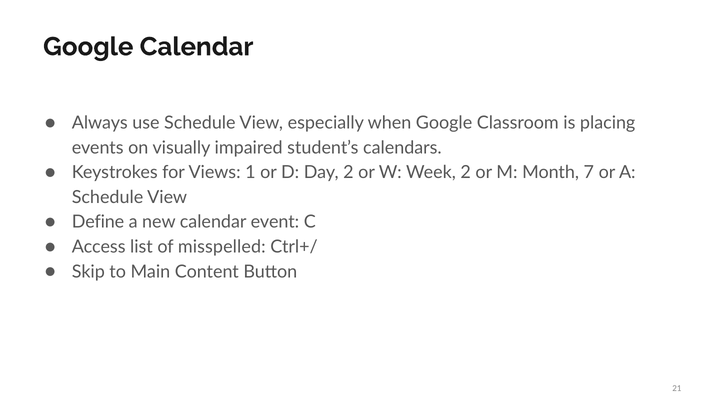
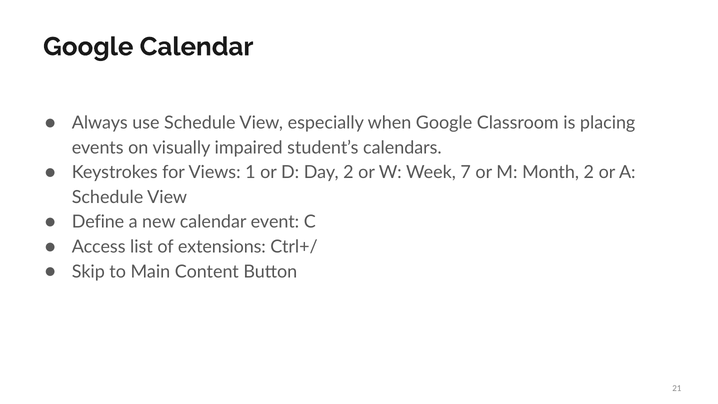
Week 2: 2 -> 7 (466, 172)
Month 7: 7 -> 2 (589, 172)
misspelled: misspelled -> extensions (222, 247)
